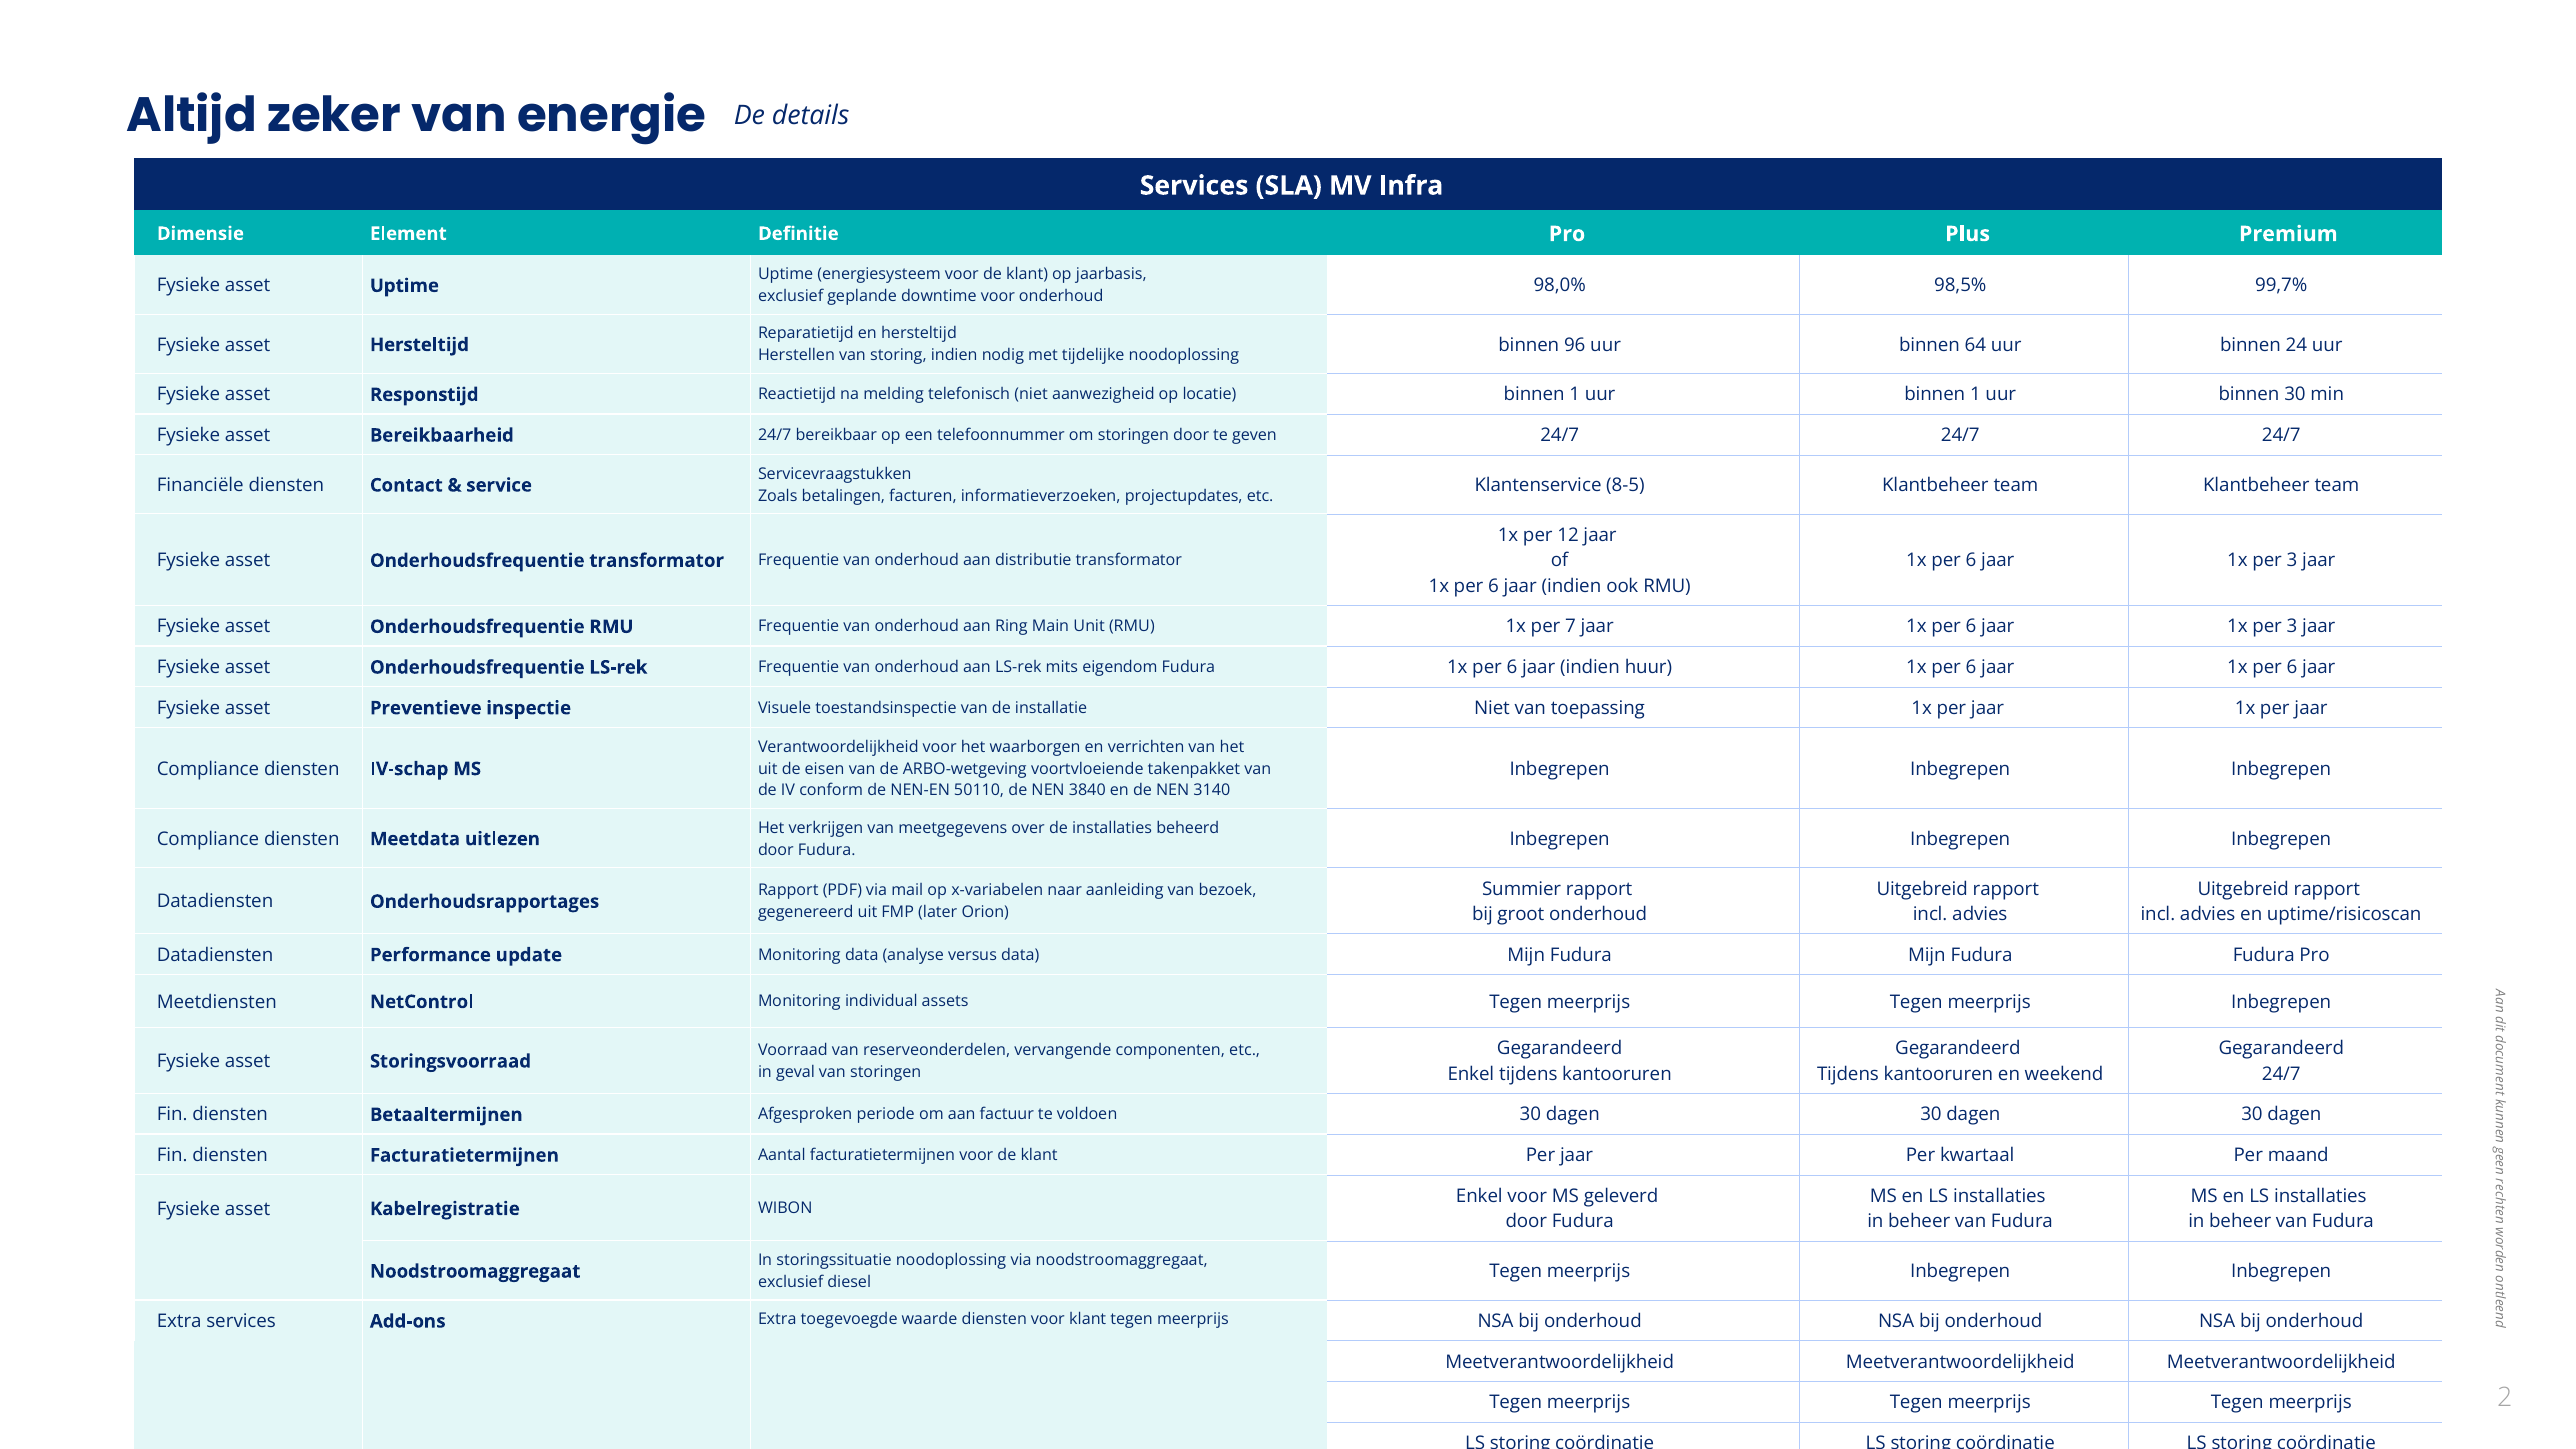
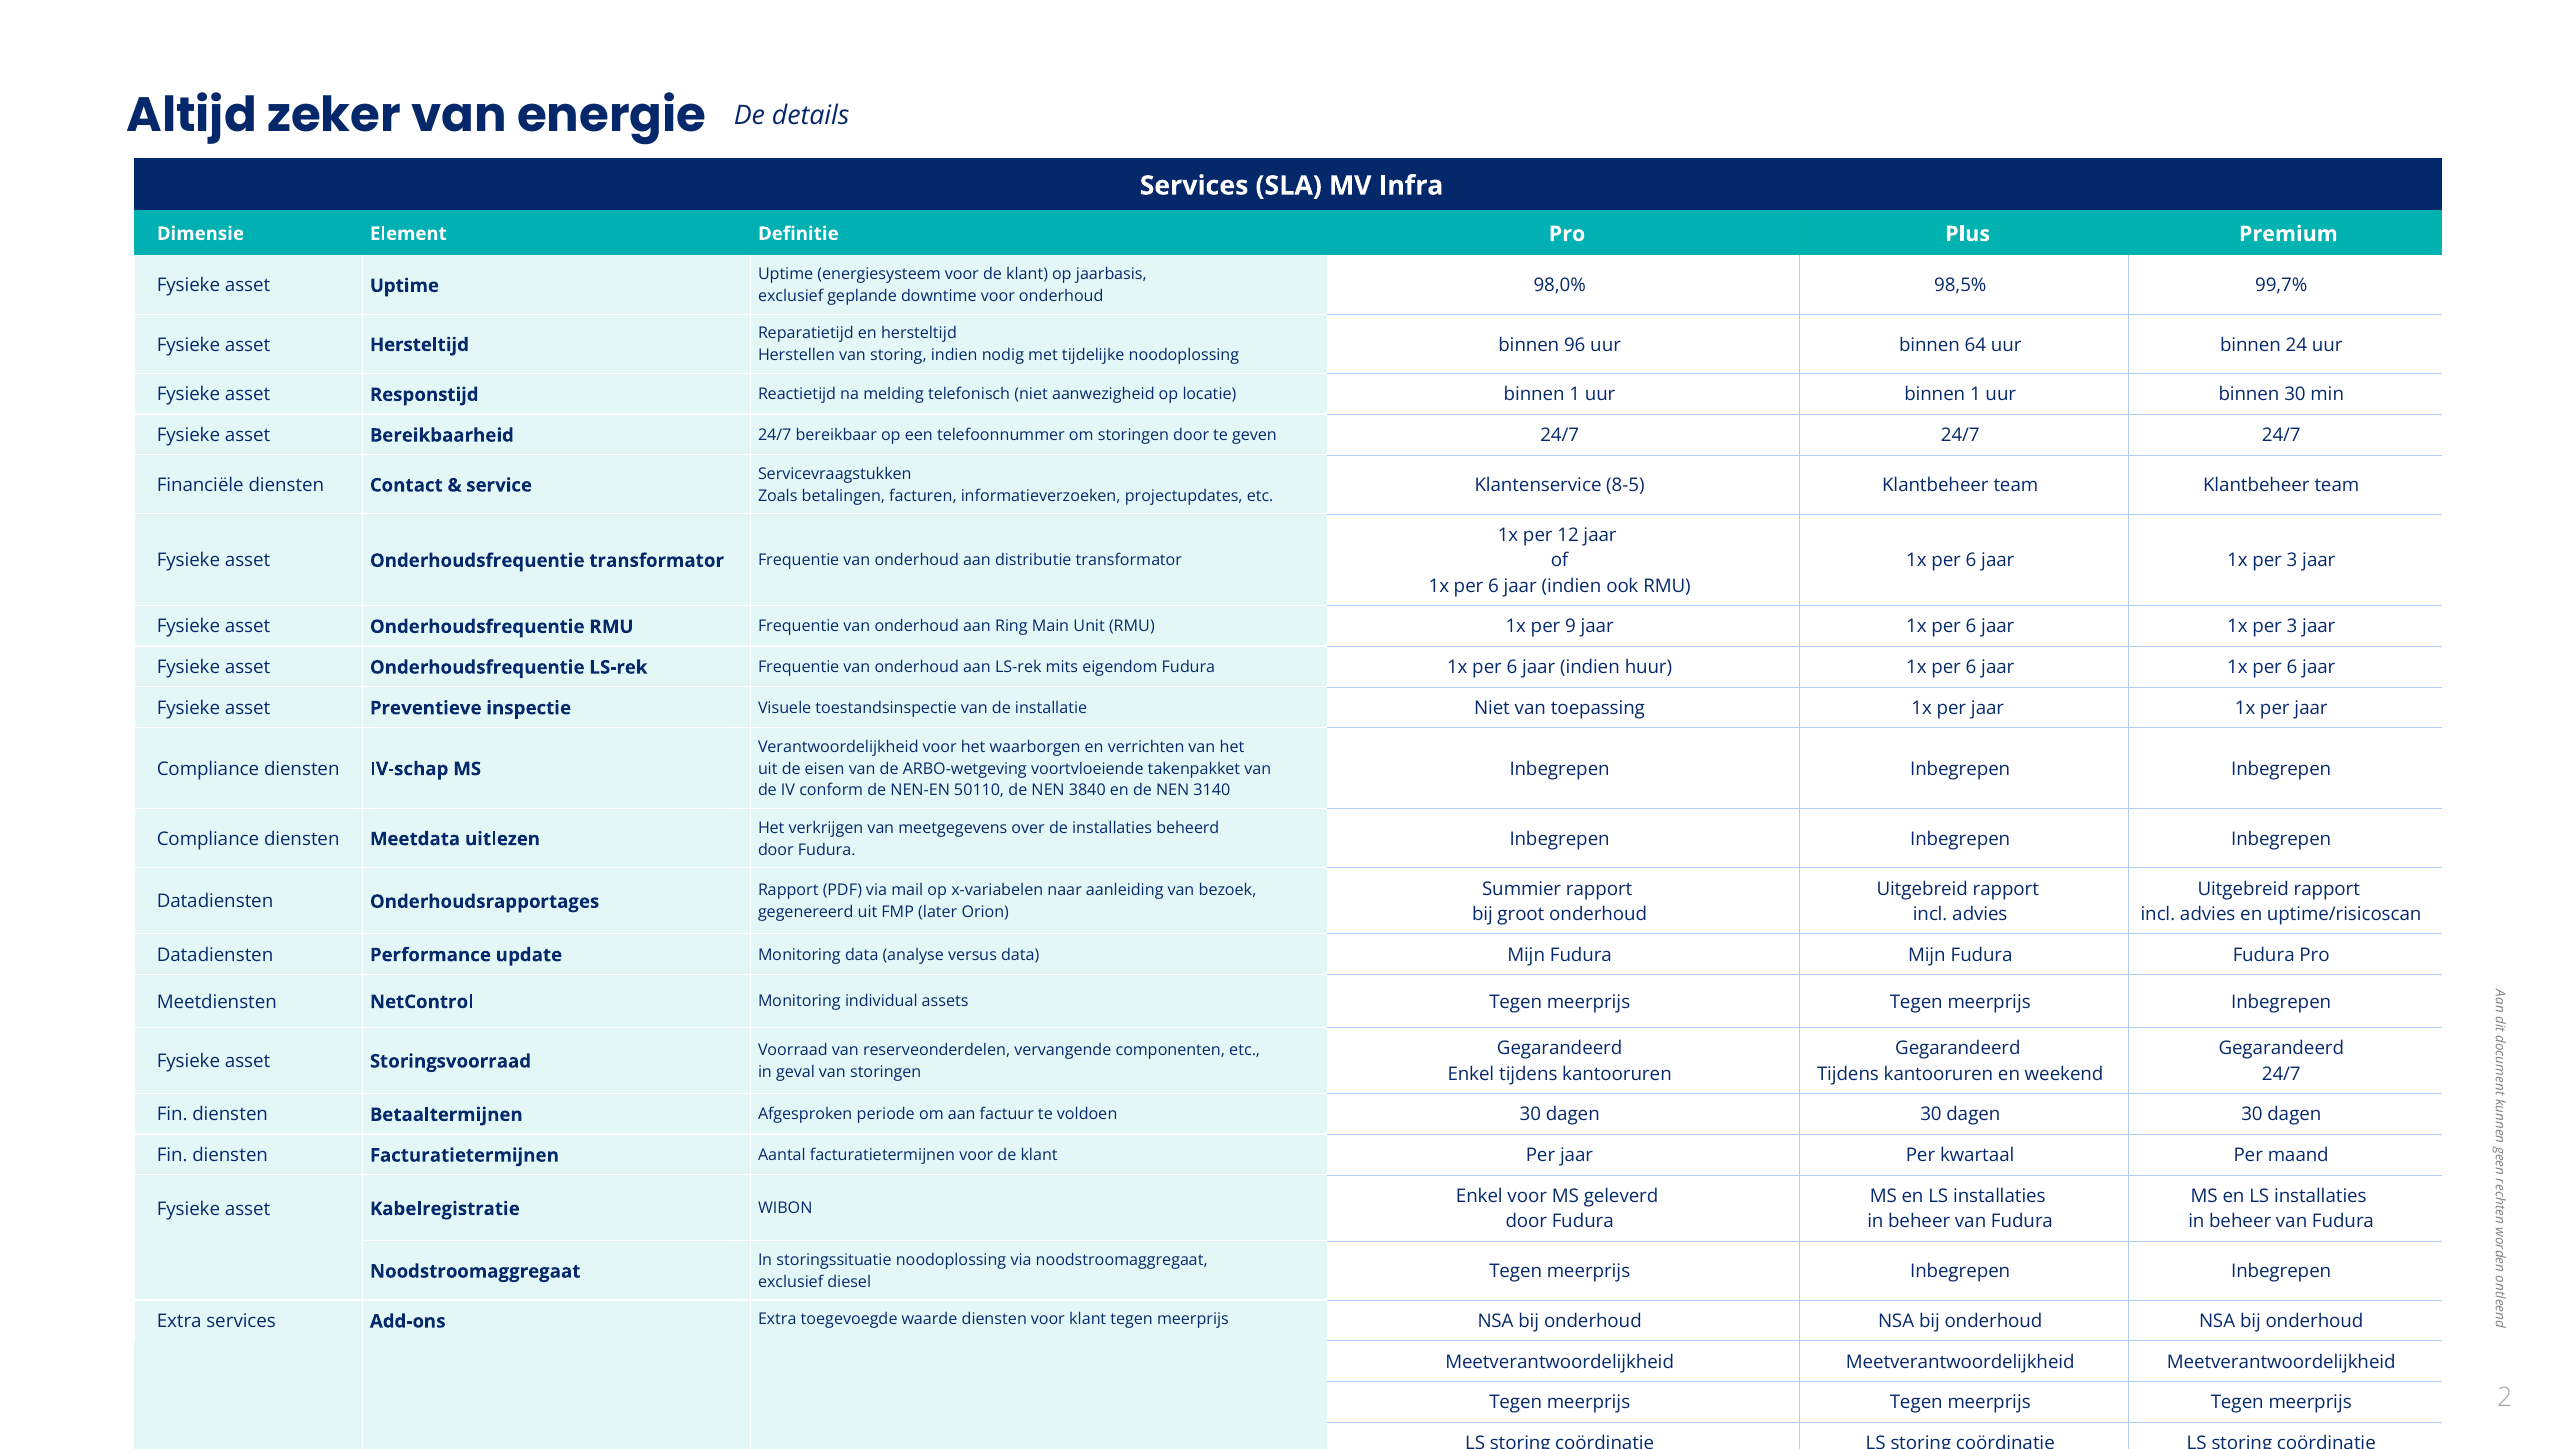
7: 7 -> 9 (1570, 627)
